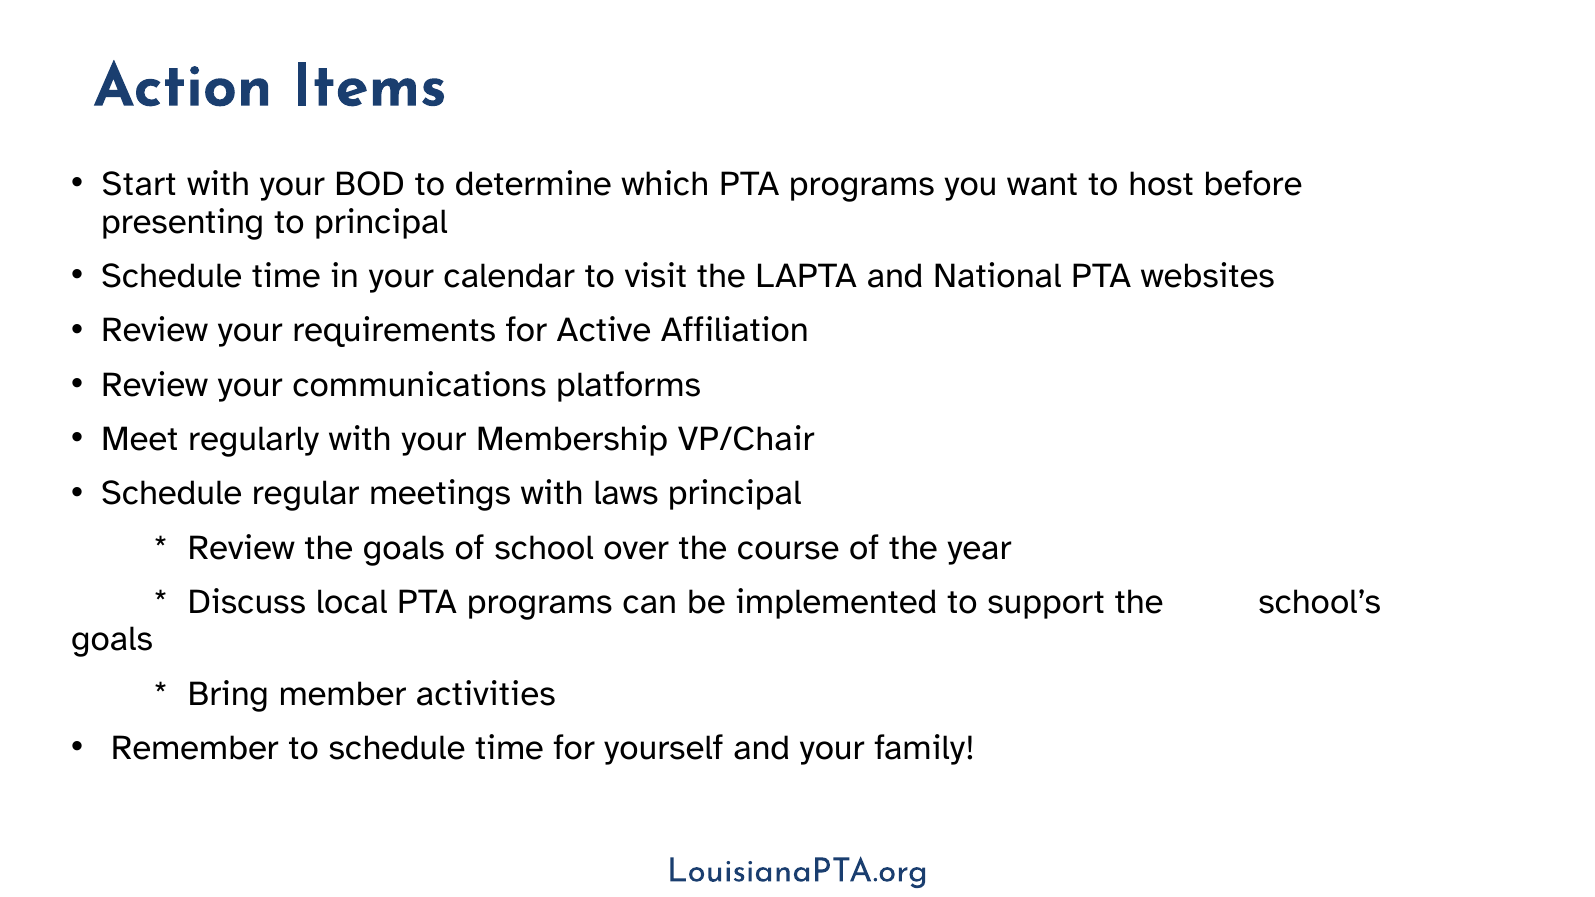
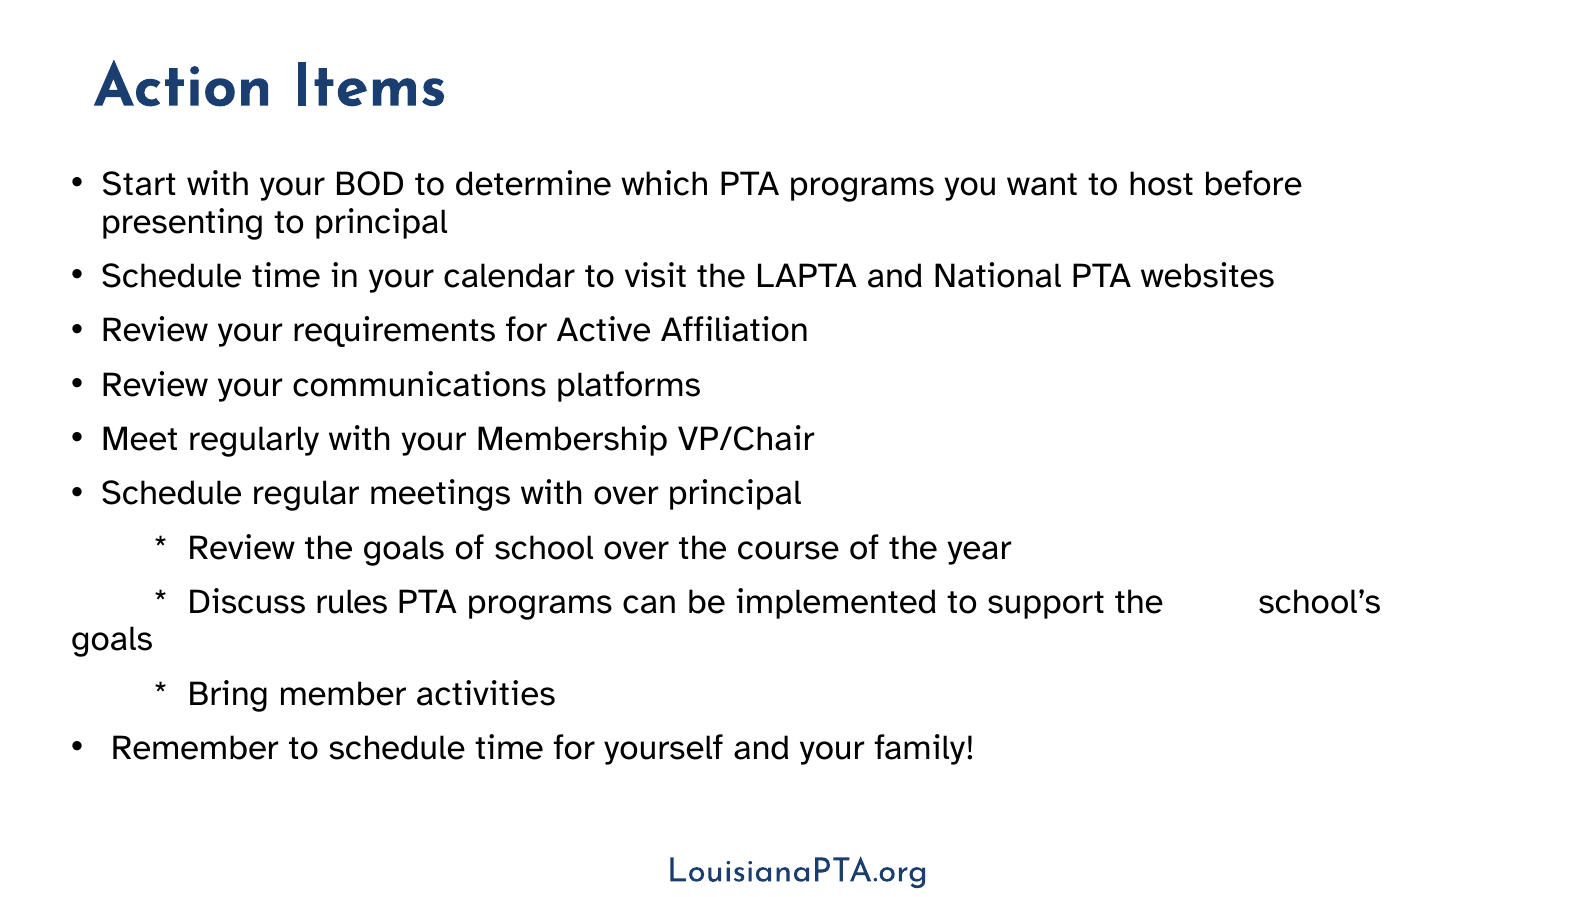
with laws: laws -> over (626, 493)
local: local -> rules (352, 602)
